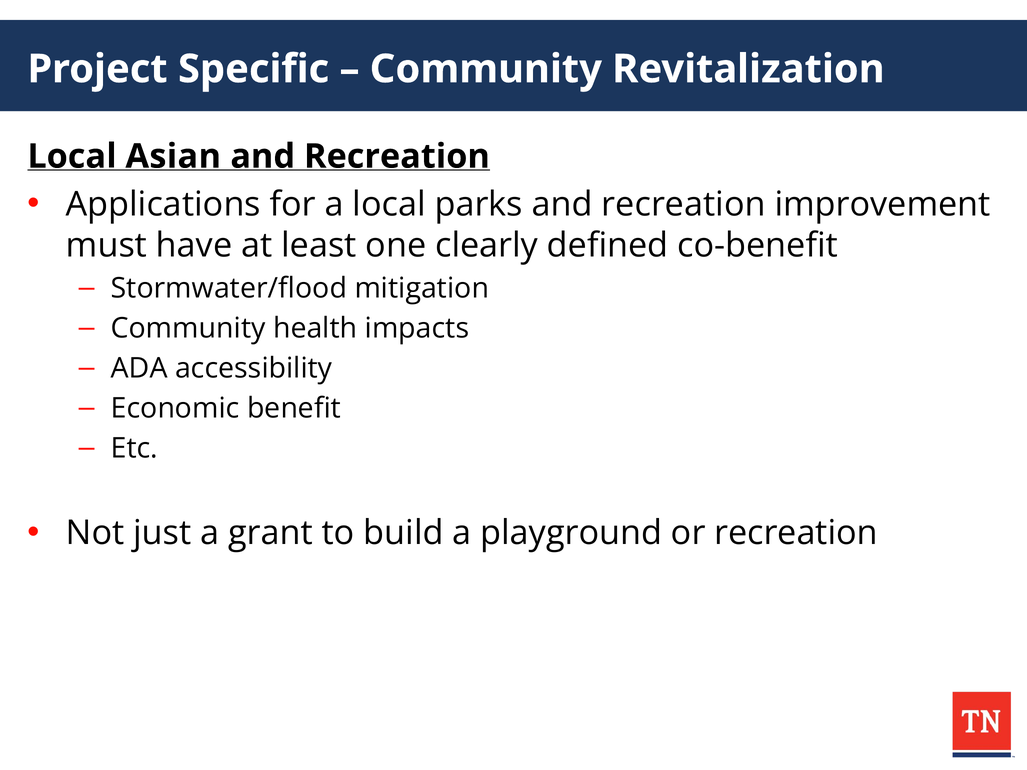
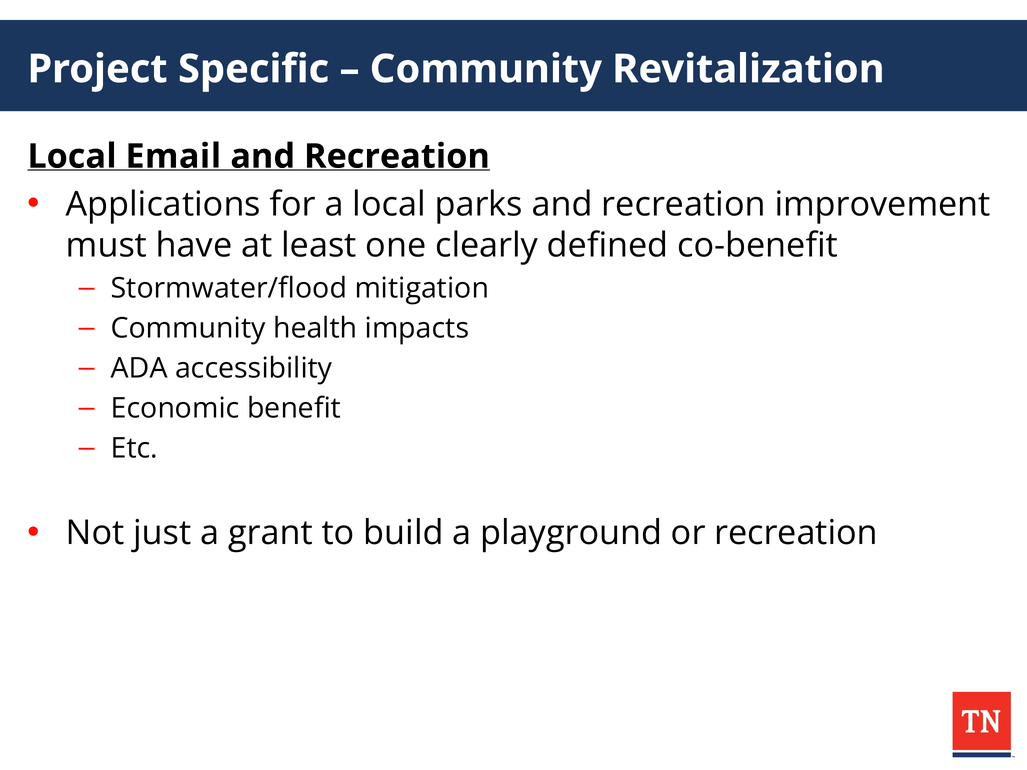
Asian: Asian -> Email (173, 156)
